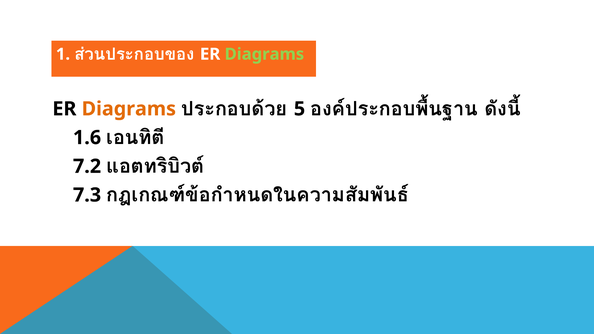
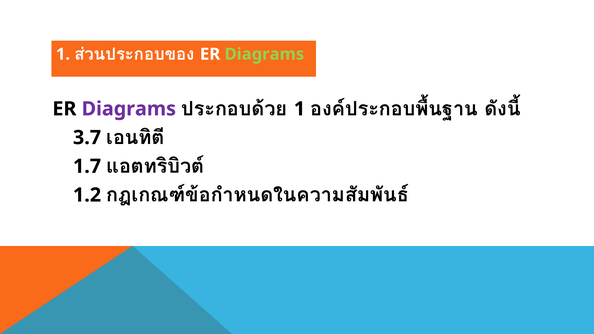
Diagrams colour: orange -> purple (129, 109)
5: 5 -> 1 (299, 109)
1.6: 1.6 -> 3.7 (87, 138)
7.2: 7.2 -> 1.7 (87, 166)
7.3: 7.3 -> 1.2 (87, 195)
